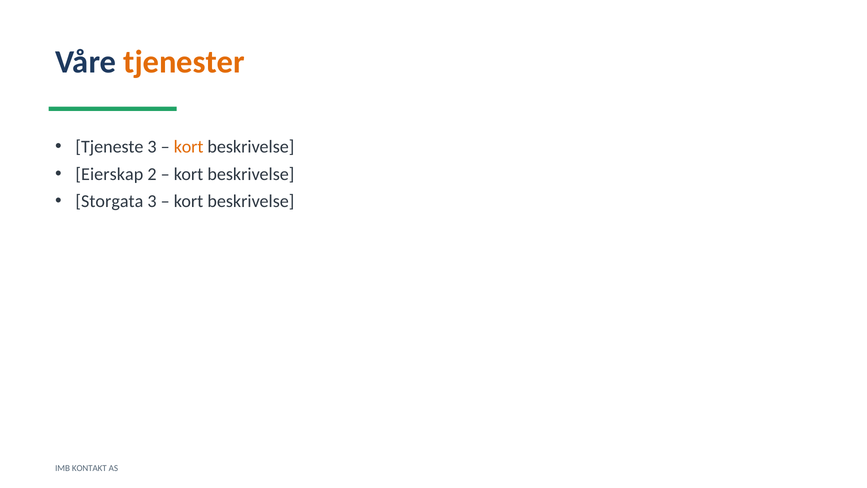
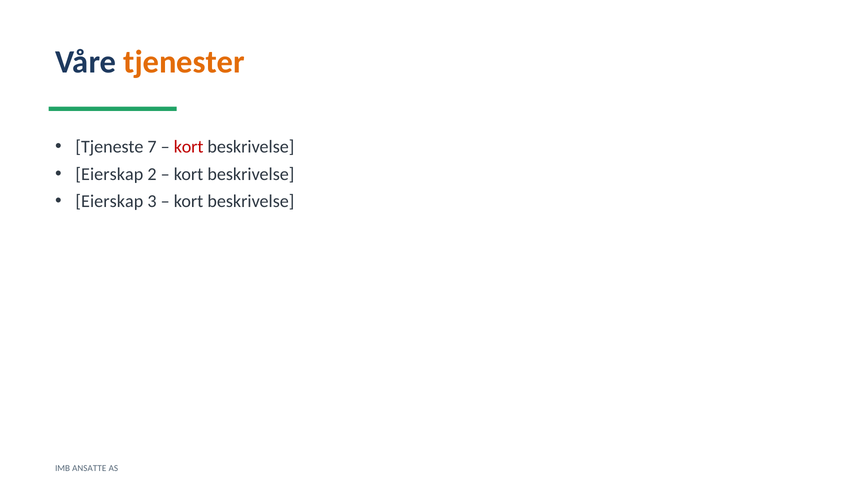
Tjeneste 3: 3 -> 7 (152, 147)
kort colour: orange -> red (189, 147)
Storgata: Storgata -> Eierskap (109, 201)
KONTAKT: KONTAKT -> ANSATTE (89, 468)
